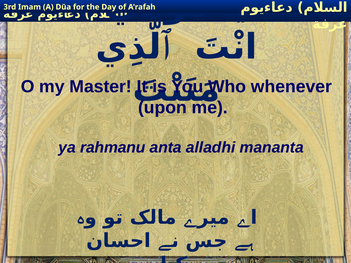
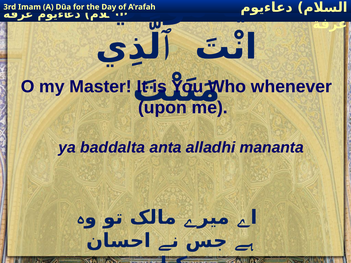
rahmanu: rahmanu -> baddalta (113, 148)
